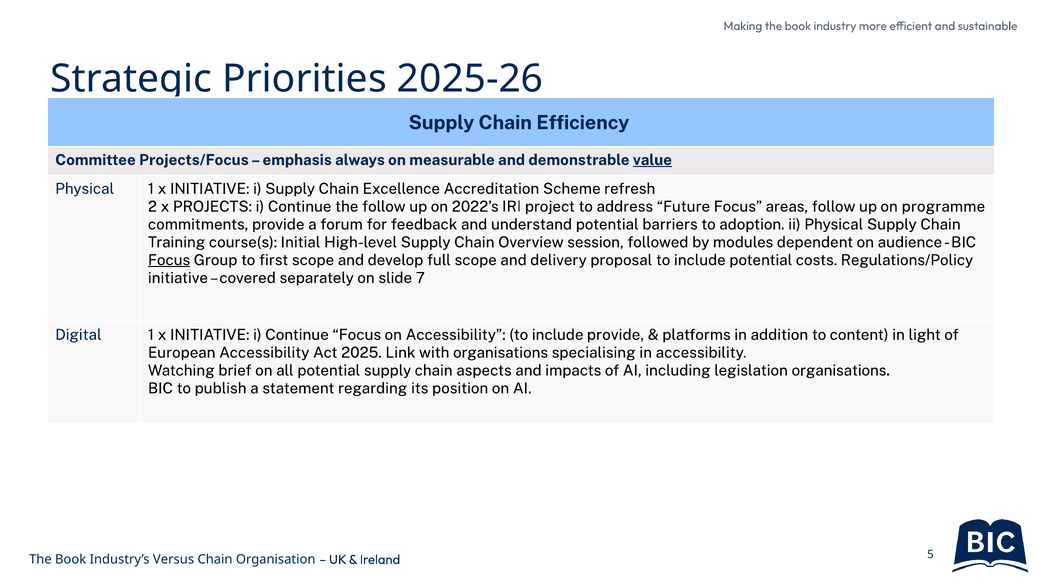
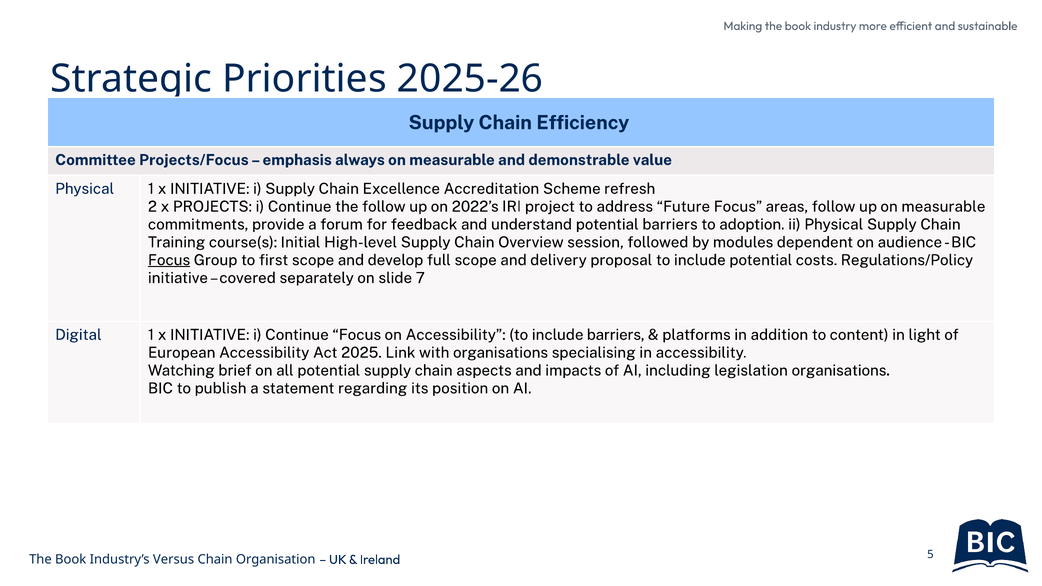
value underline: present -> none (652, 160)
up on programme: programme -> measurable (943, 207)
include provide: provide -> barriers (616, 335)
